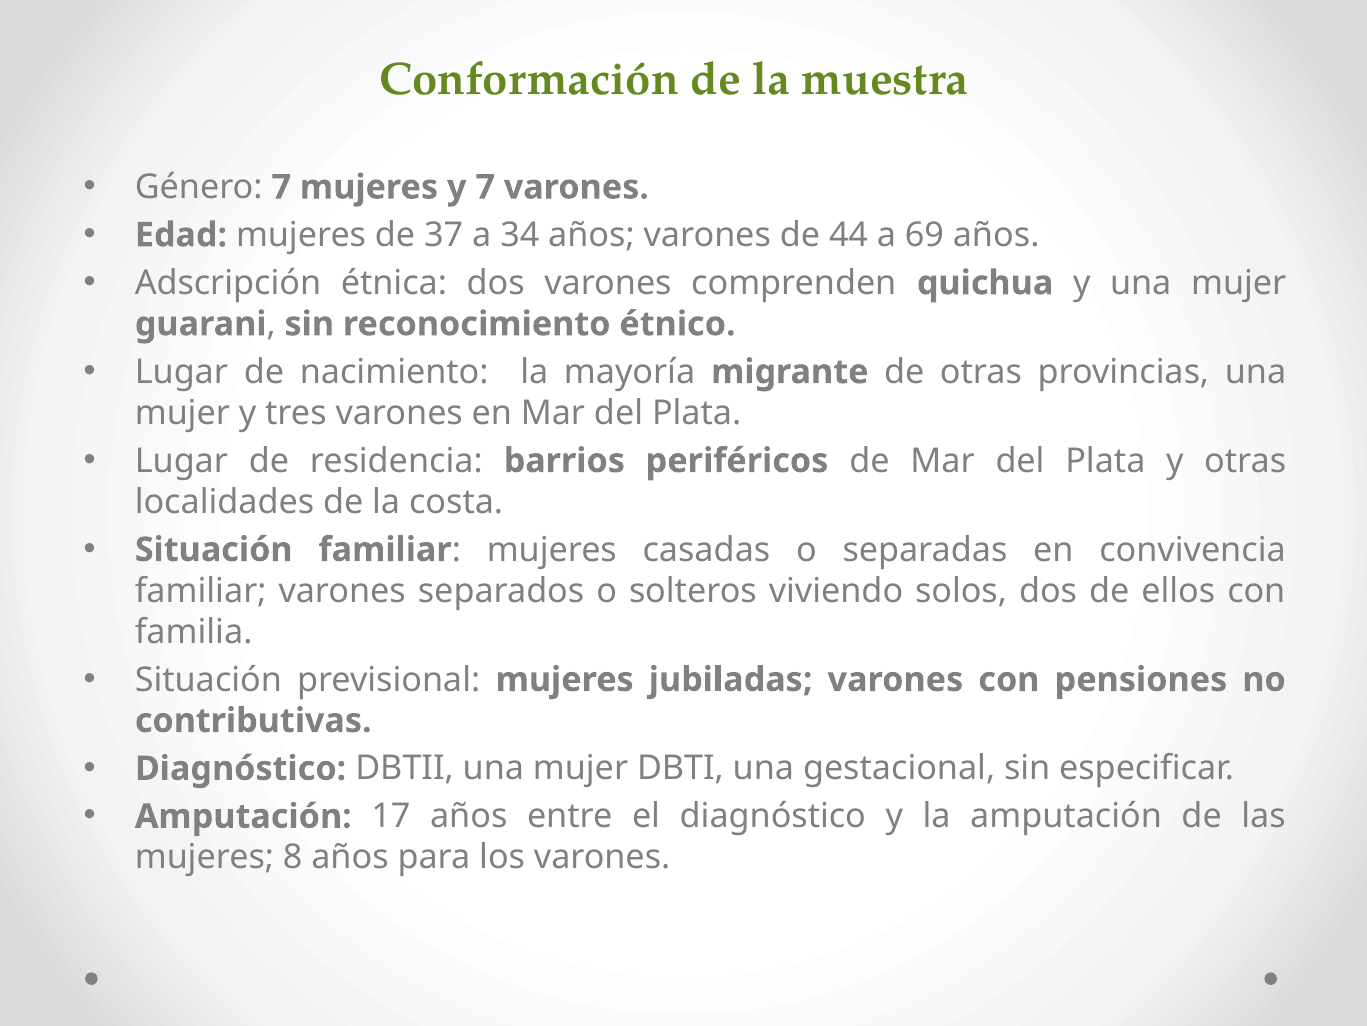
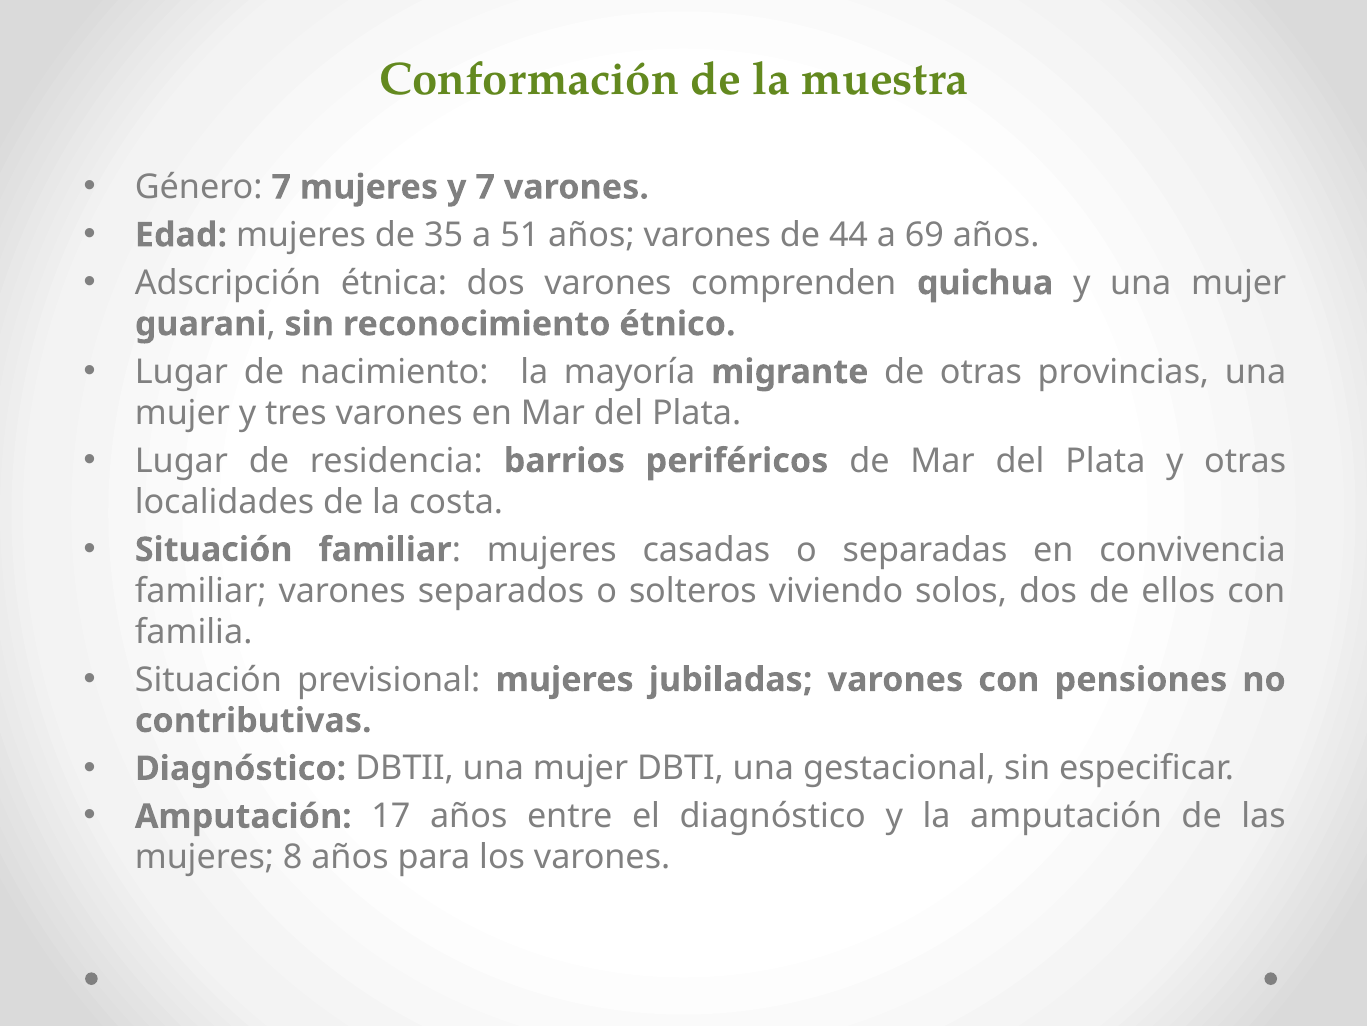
37: 37 -> 35 (444, 235)
34: 34 -> 51 (520, 235)
